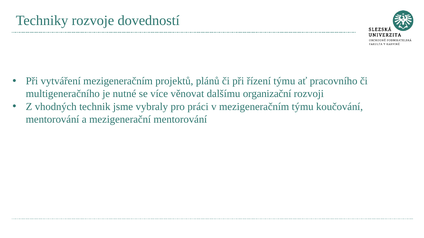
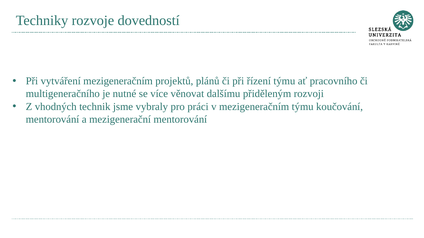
organizační: organizační -> přiděleným (267, 94)
